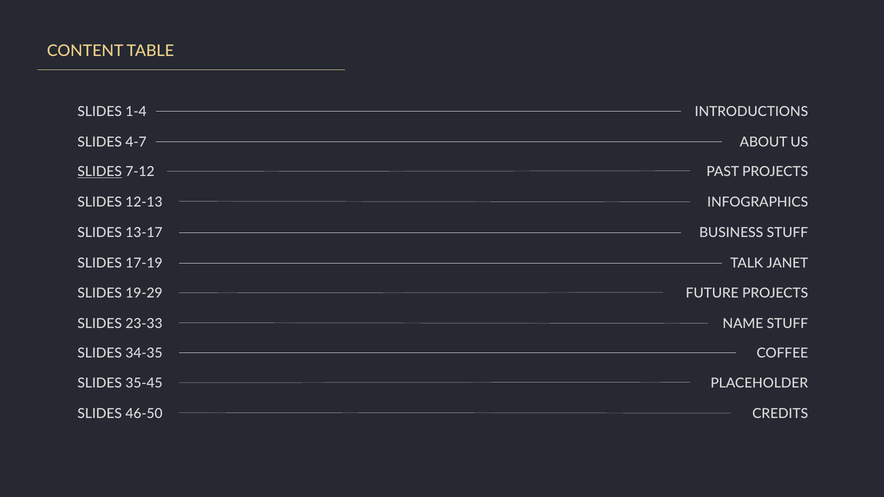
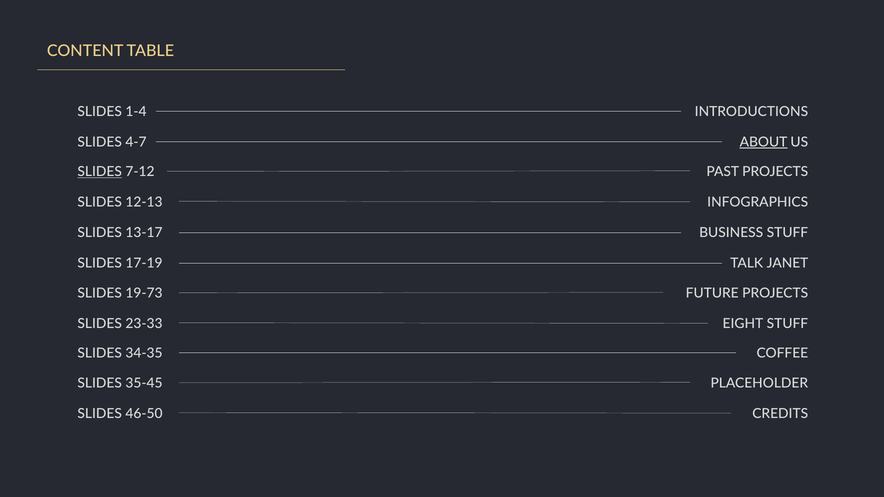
ABOUT underline: none -> present (764, 142)
19-29: 19-29 -> 19-73 (144, 293)
NAME: NAME -> EIGHT (743, 324)
